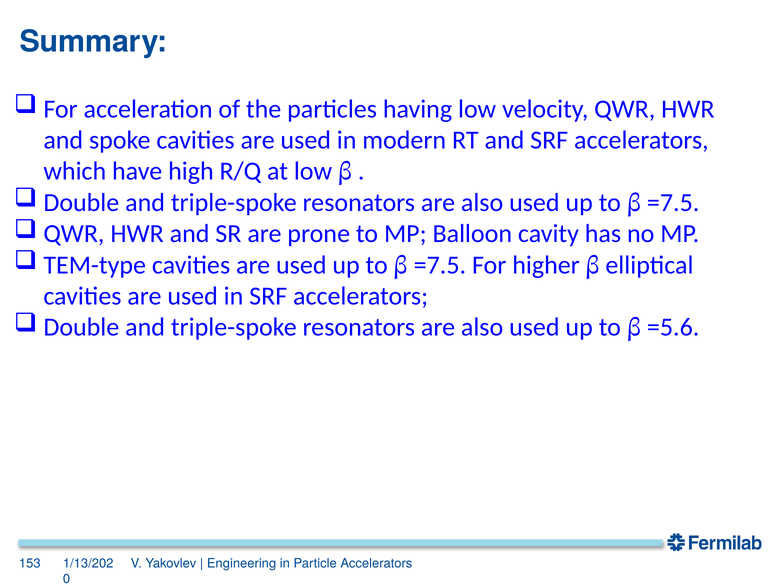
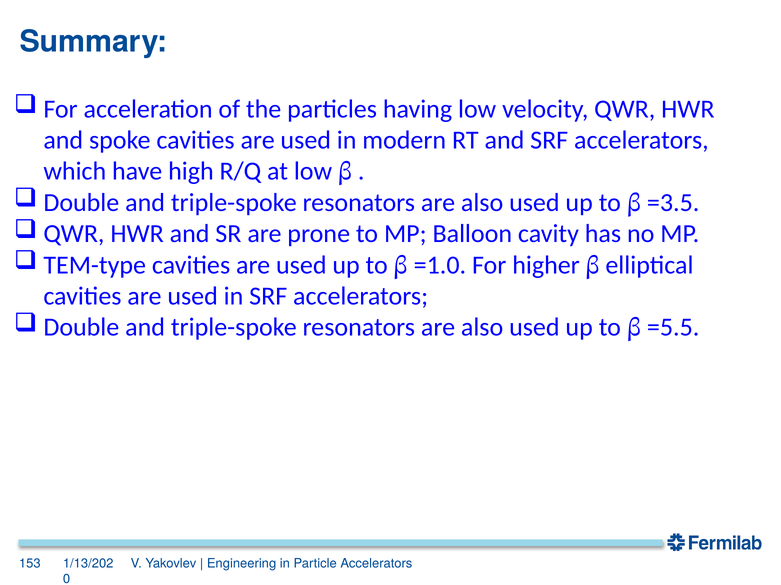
=7.5: =7.5 -> =3.5 (673, 203)
=7.5: =7.5 -> =1.0 (440, 265)
=5.6: =5.6 -> =5.5 (673, 328)
